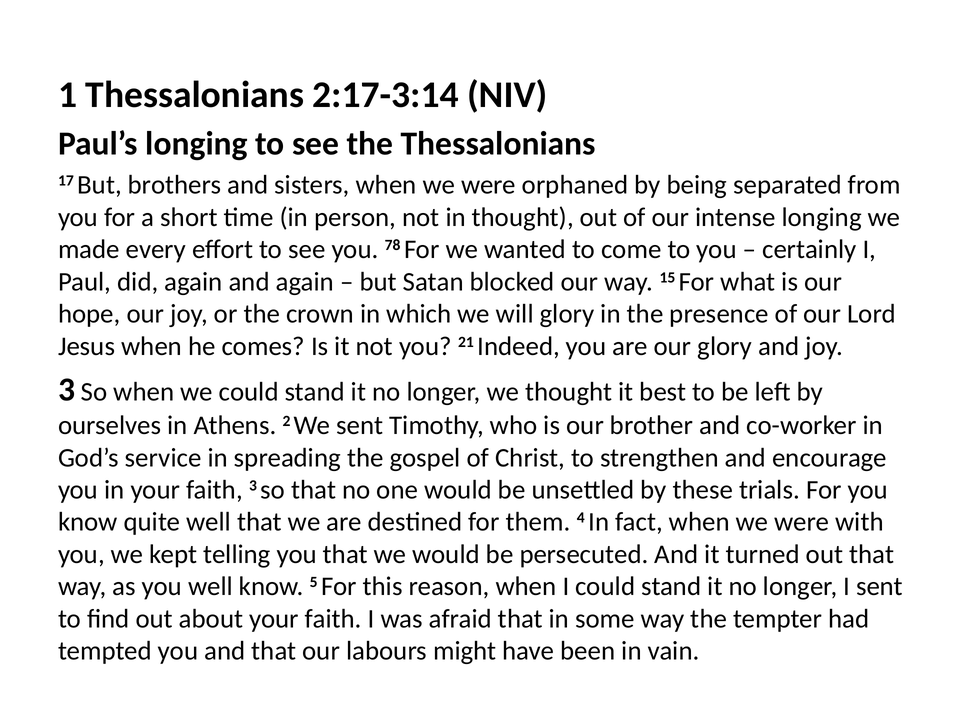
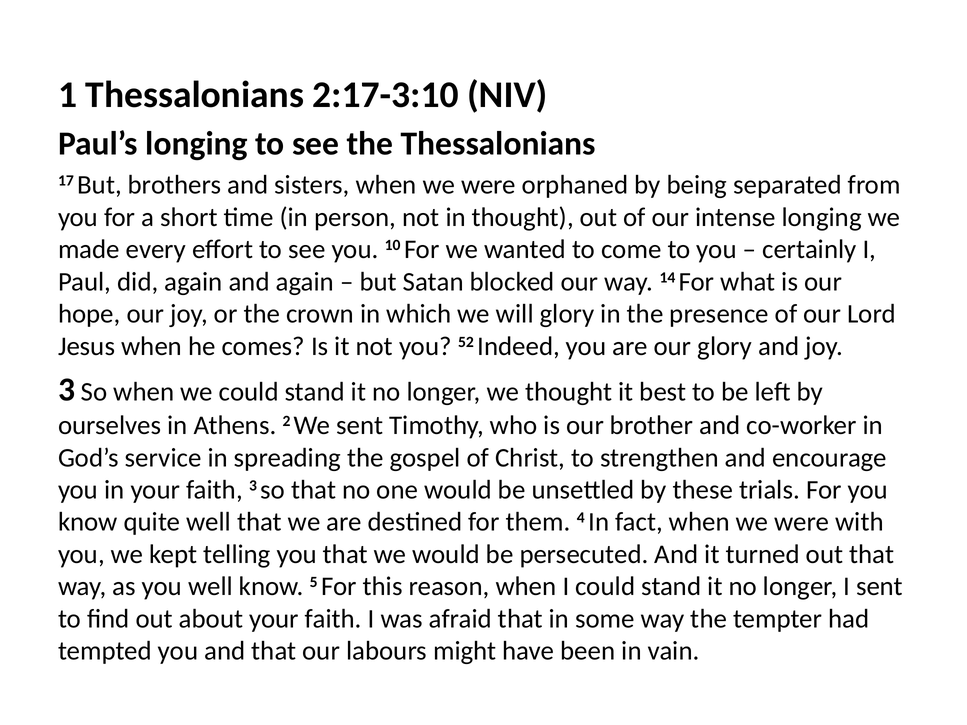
2:17-3:14: 2:17-3:14 -> 2:17-3:10 (386, 95)
78: 78 -> 10 (393, 245)
15: 15 -> 14 (667, 277)
21: 21 -> 52 (466, 342)
